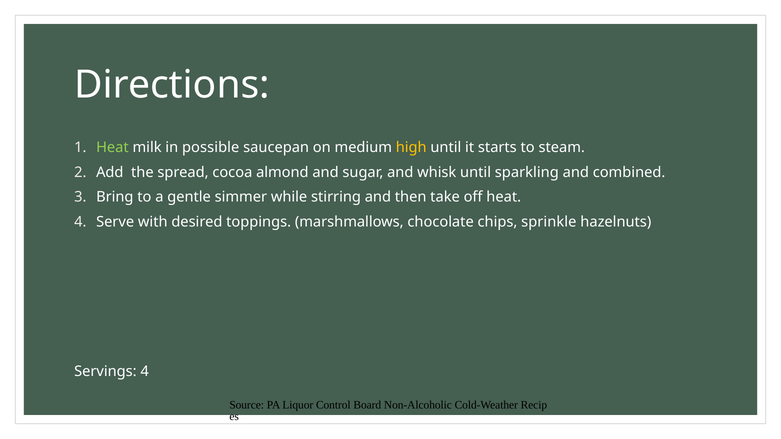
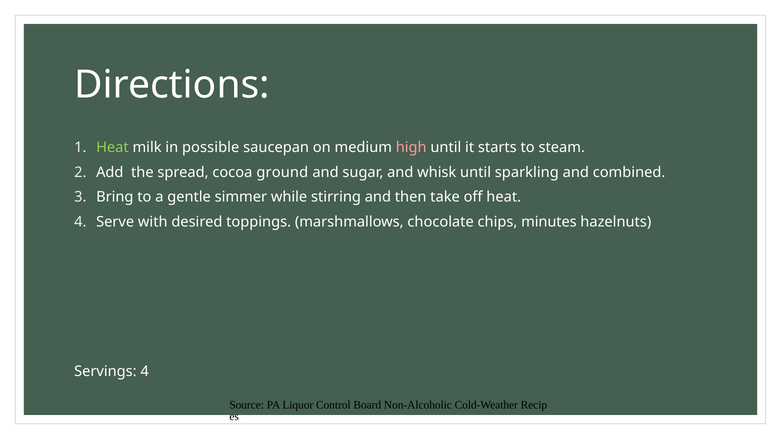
high colour: yellow -> pink (411, 147)
almond: almond -> ground (282, 172)
sprinkle: sprinkle -> minutes (549, 222)
